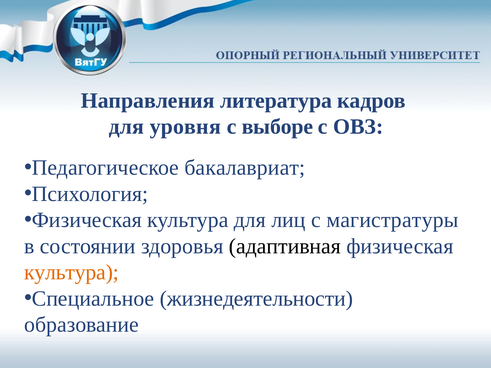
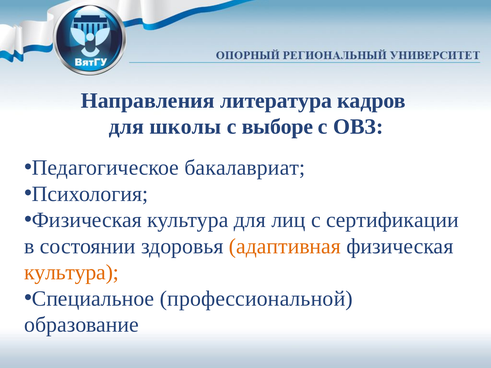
уровня: уровня -> школы (185, 127)
магистратуры: магистратуры -> сертификации (393, 220)
адаптивная colour: black -> orange (285, 246)
жизнедеятельности: жизнедеятельности -> профессиональной (256, 299)
